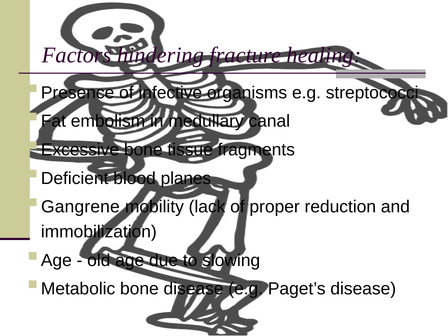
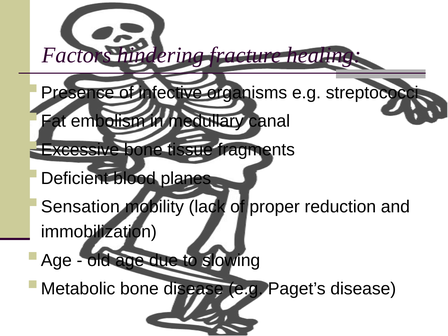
Gangrene: Gangrene -> Sensation (80, 207)
